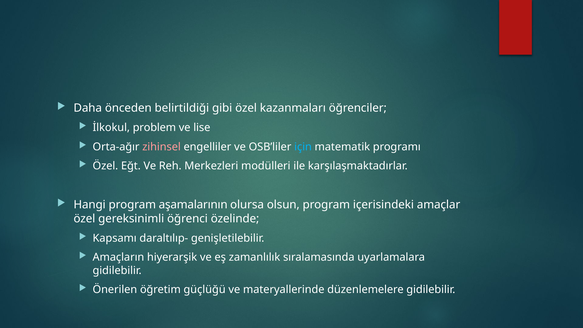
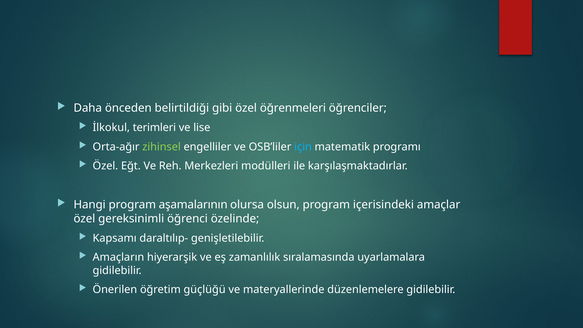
kazanmaları: kazanmaları -> öğrenmeleri (293, 108)
problem: problem -> terimleri (154, 128)
zihinsel colour: pink -> light green (162, 147)
